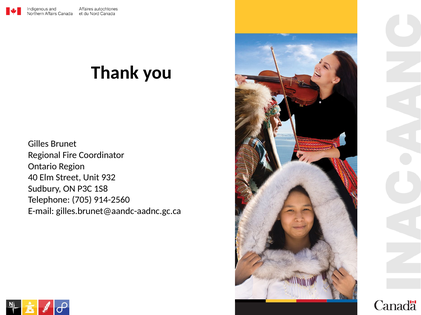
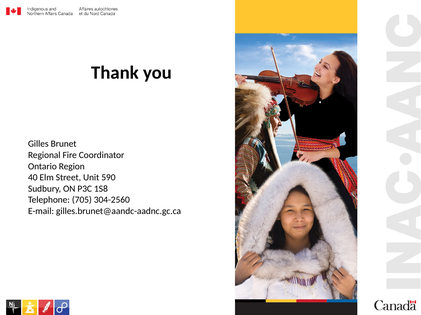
932: 932 -> 590 (108, 178)
914-2560: 914-2560 -> 304-2560 (112, 200)
